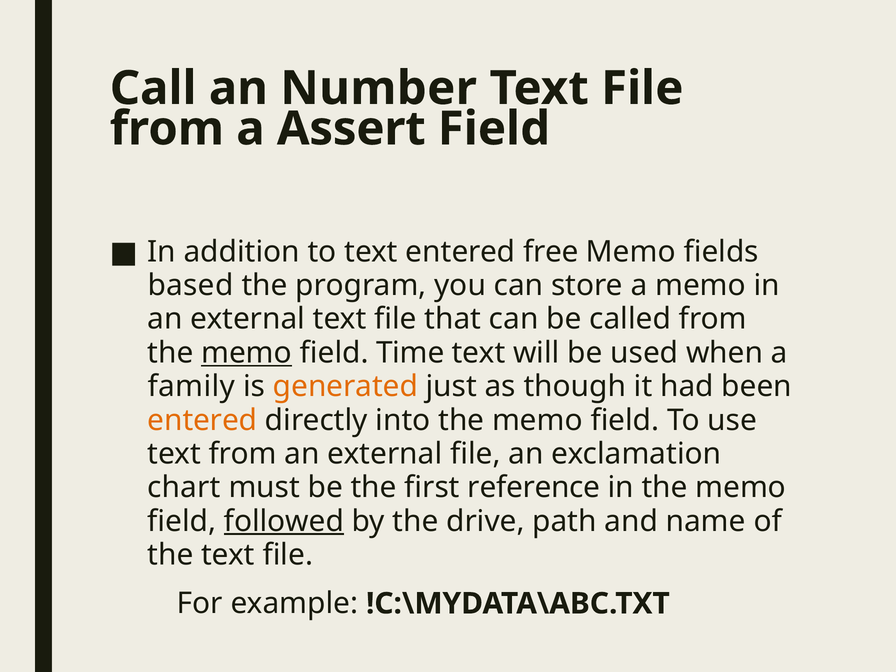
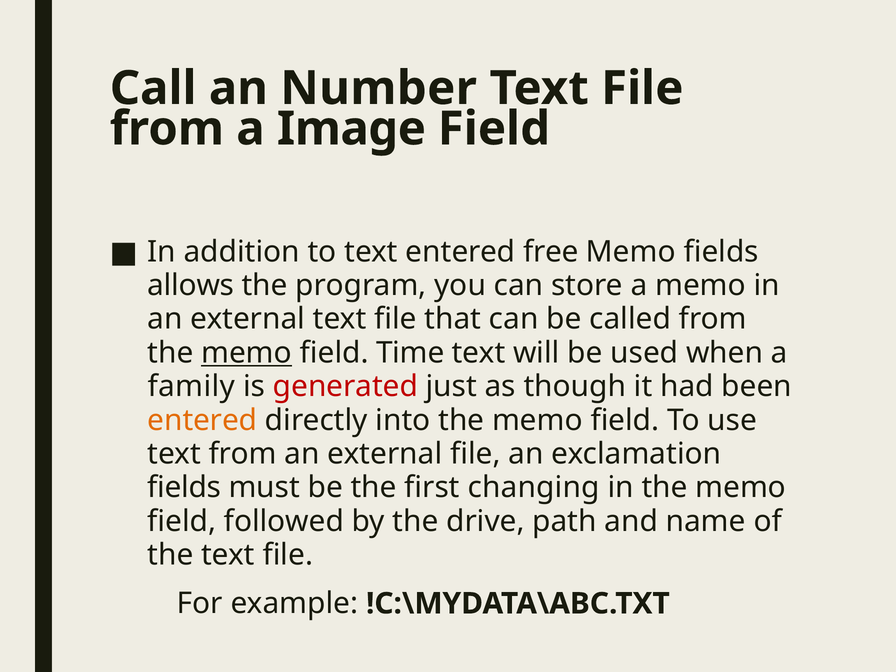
Assert: Assert -> Image (351, 129)
based: based -> allows (191, 285)
generated colour: orange -> red (345, 386)
chart: chart -> fields (184, 488)
reference: reference -> changing (534, 488)
followed underline: present -> none (284, 521)
